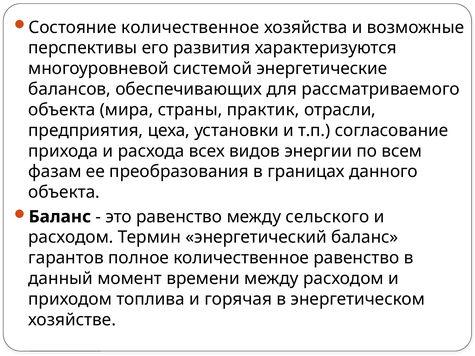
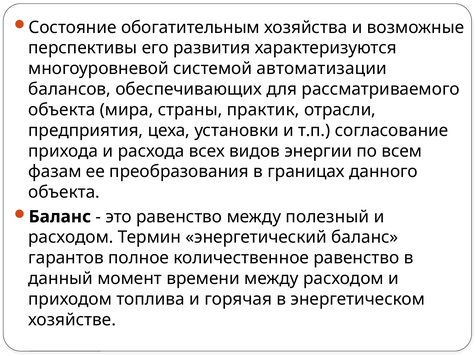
Состояние количественное: количественное -> обогатительным (190, 27)
энергетические: энергетические -> автоматизации (322, 69)
сельского: сельского -> полезный (327, 217)
